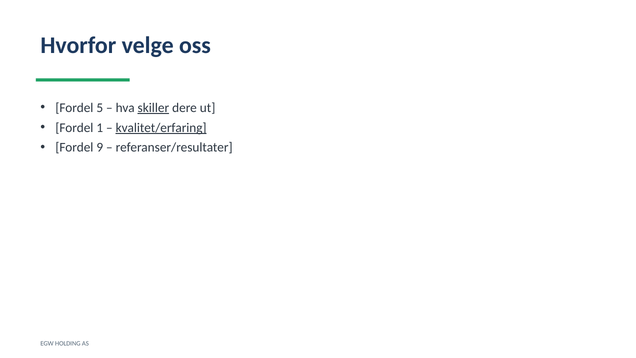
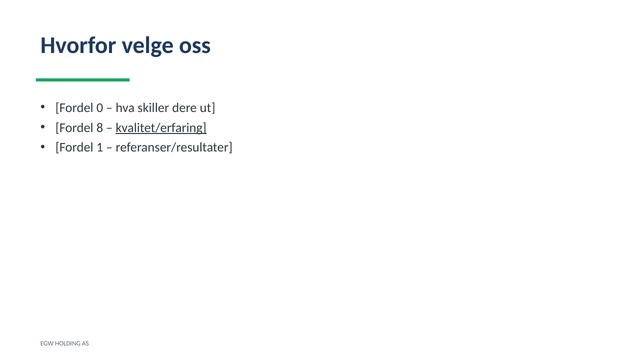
5: 5 -> 0 (100, 108)
skiller underline: present -> none (153, 108)
1: 1 -> 8 (100, 128)
9: 9 -> 1 (100, 147)
